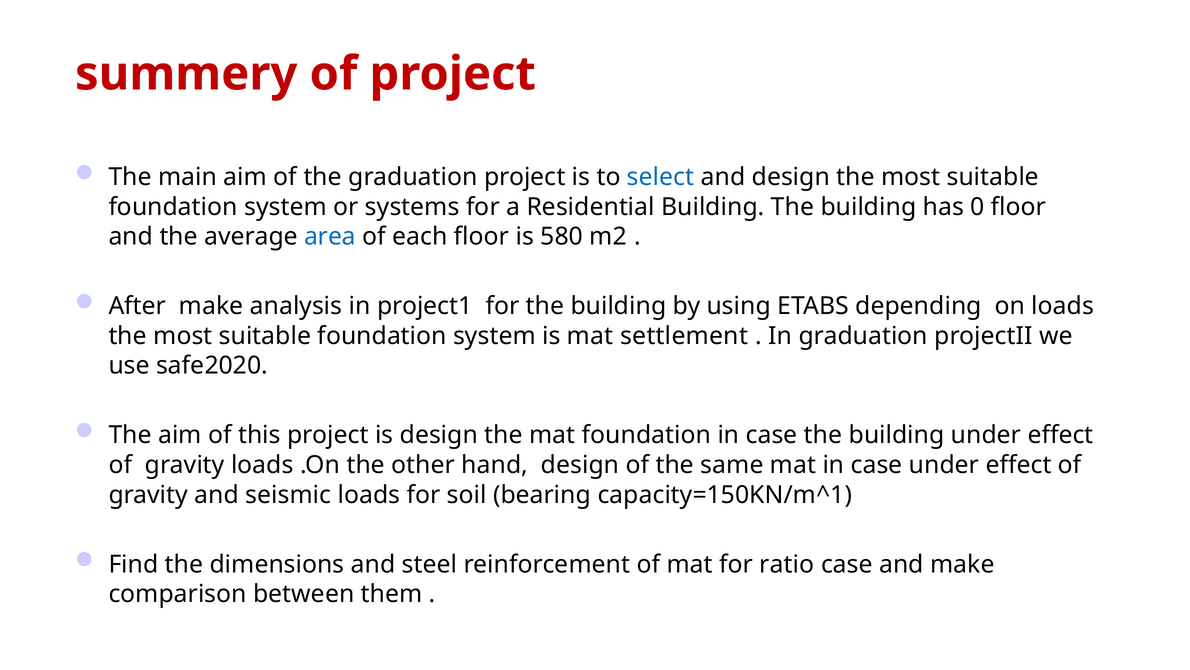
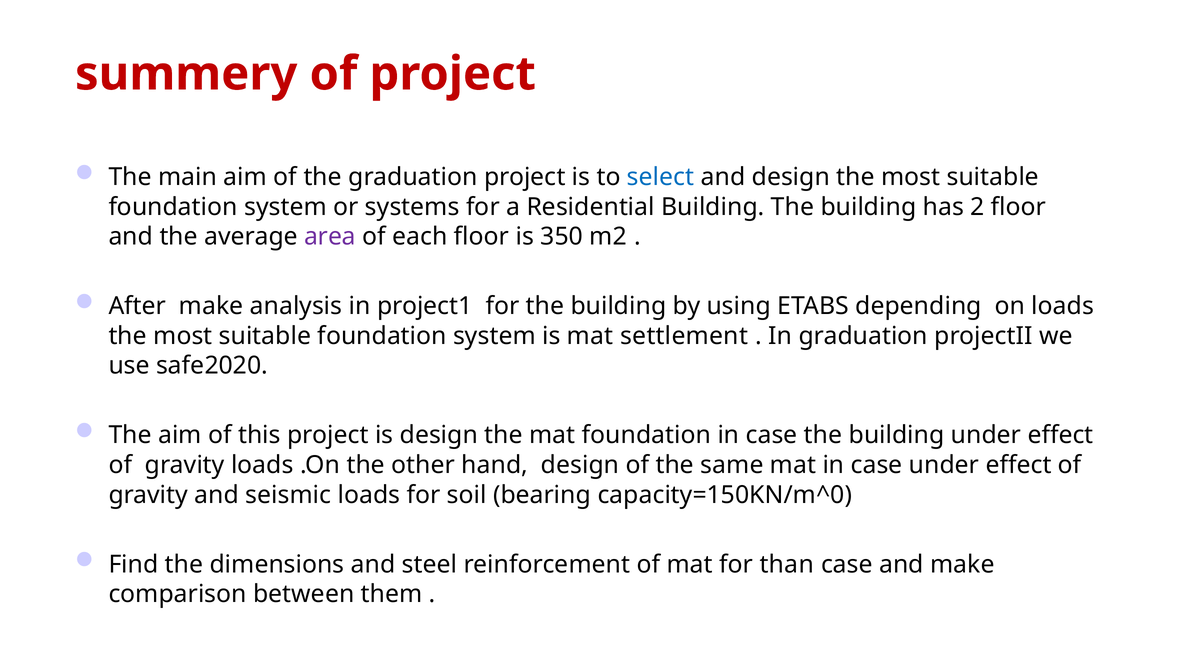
0: 0 -> 2 (977, 207)
area colour: blue -> purple (330, 236)
580: 580 -> 350 (562, 236)
capacity=150KN/m^1: capacity=150KN/m^1 -> capacity=150KN/m^0 (725, 494)
ratio: ratio -> than (787, 564)
